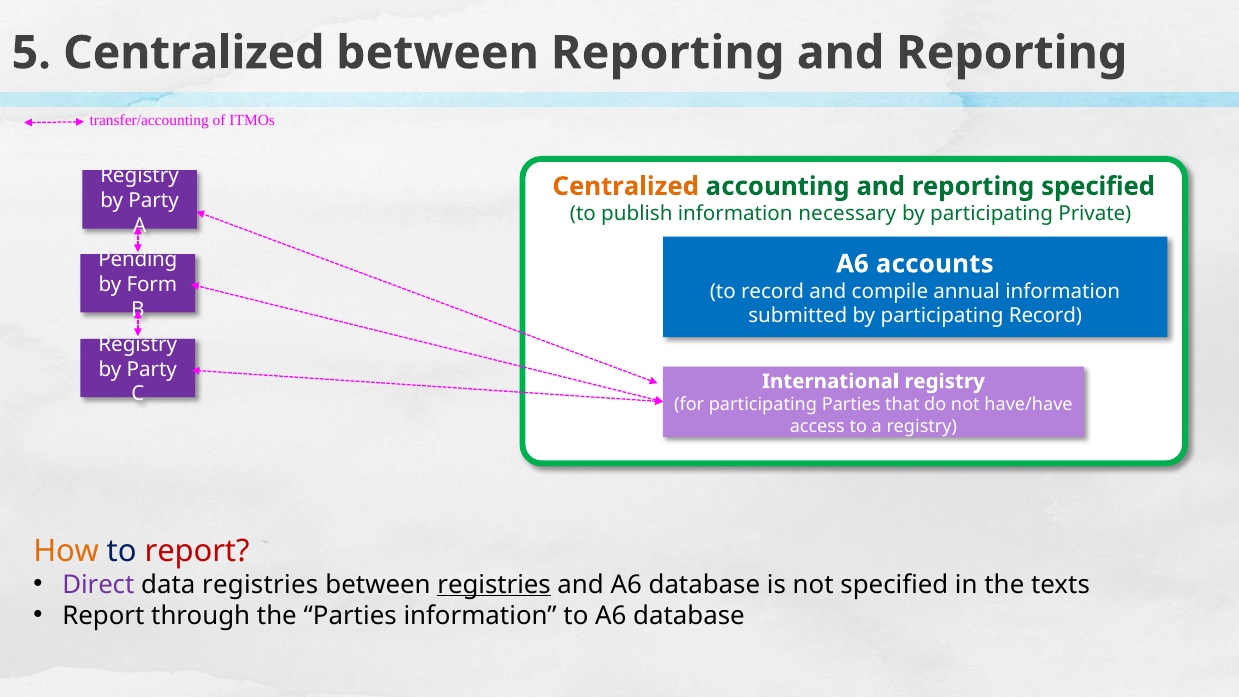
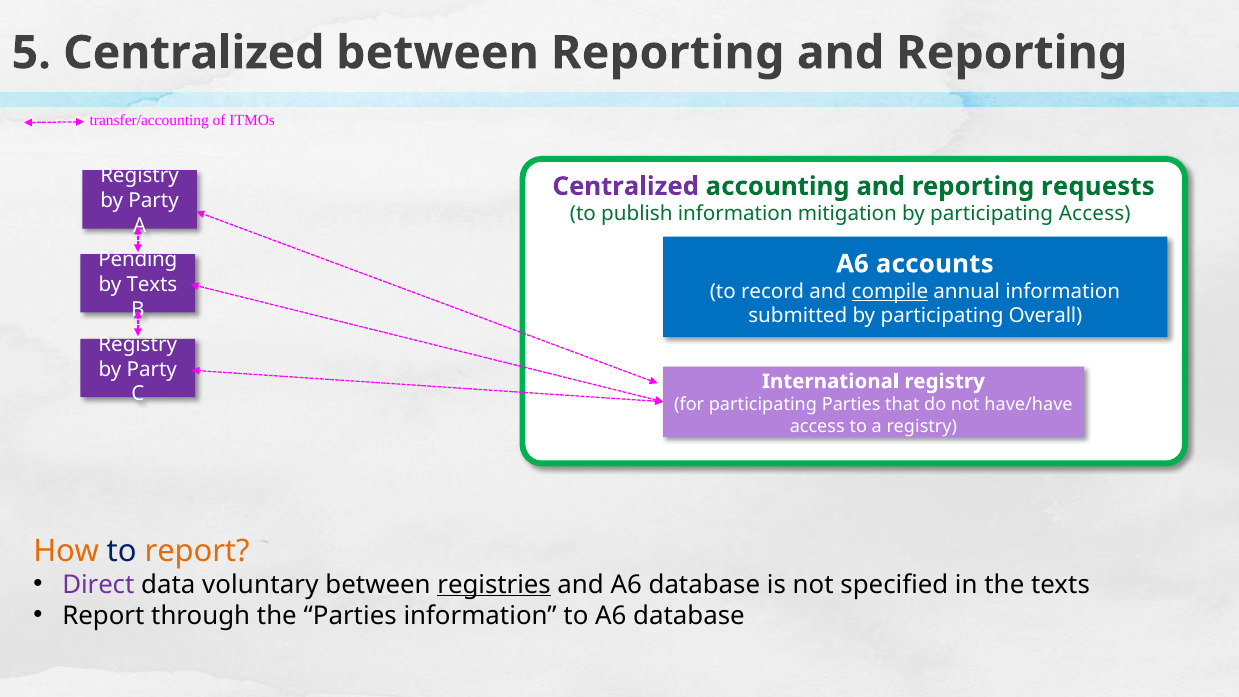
Centralized colour: orange -> purple (626, 186)
reporting specified: specified -> requests (1098, 186)
necessary: necessary -> mitigation (847, 214)
participating Private: Private -> Access (1095, 214)
by Form: Form -> Texts (152, 285)
compile underline: none -> present (890, 291)
participating Record: Record -> Overall (1045, 316)
report colour: red -> orange (197, 551)
data registries: registries -> voluntary (260, 585)
